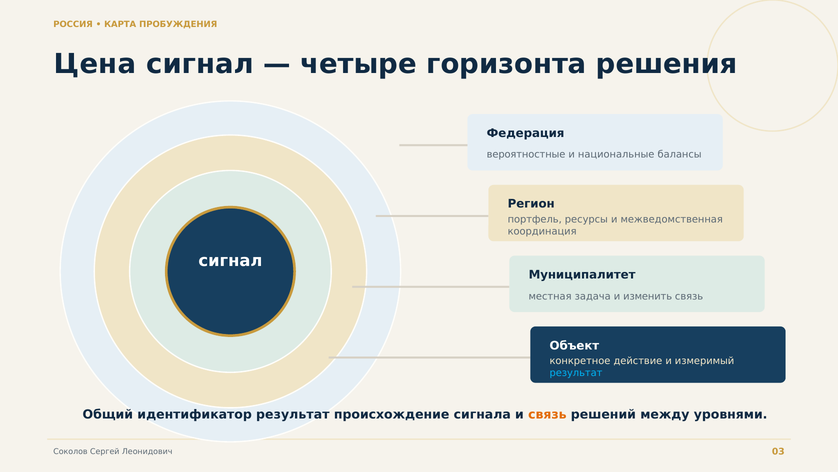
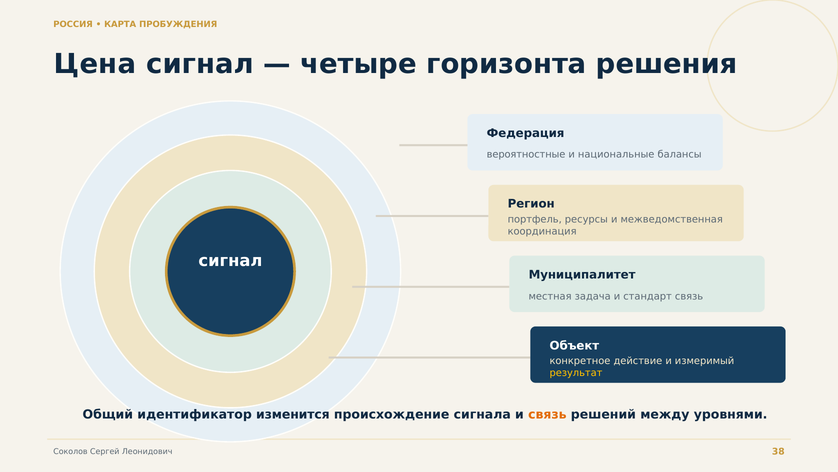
изменить: изменить -> стандарт (648, 296)
результат colour: light blue -> yellow (576, 373)
идентификатор результат: результат -> изменится (293, 414)
03: 03 -> 38 (778, 451)
